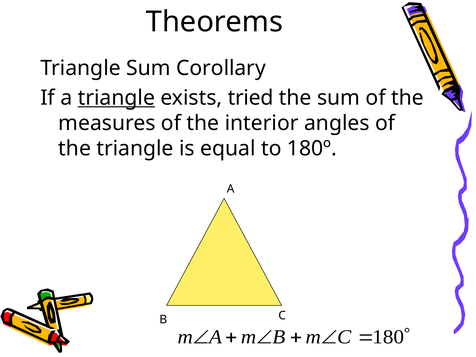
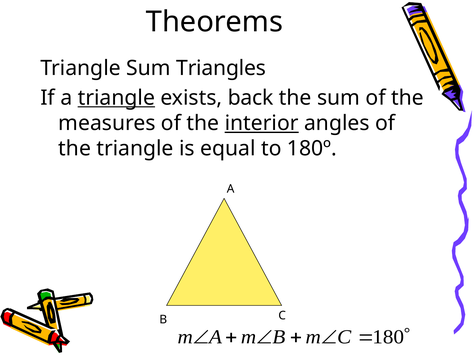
Corollary: Corollary -> Triangles (221, 68)
tried: tried -> back (251, 98)
interior underline: none -> present (262, 123)
